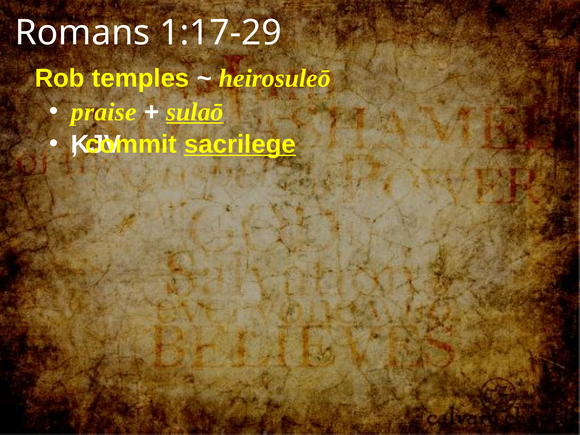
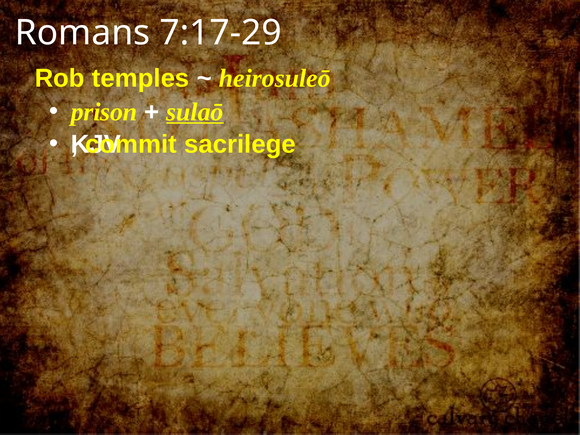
1:17-29: 1:17-29 -> 7:17-29 (221, 33)
praise: praise -> prison (104, 112)
sacrilege underline: present -> none (240, 144)
